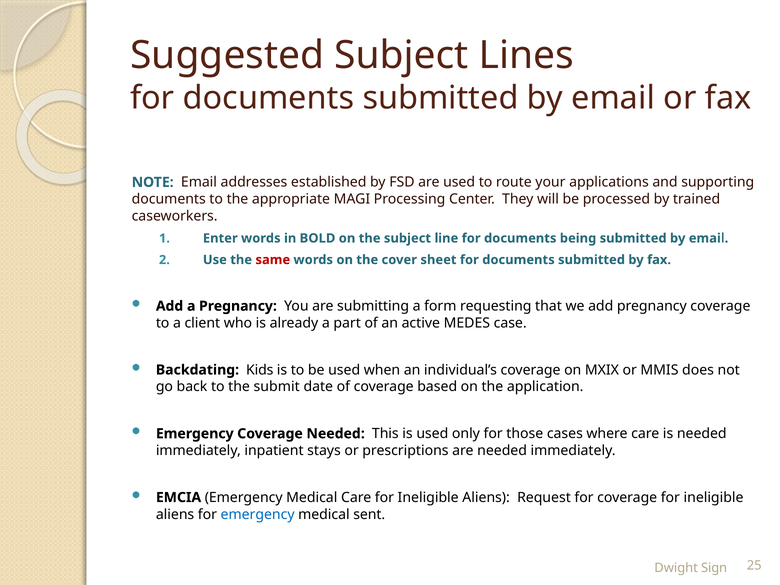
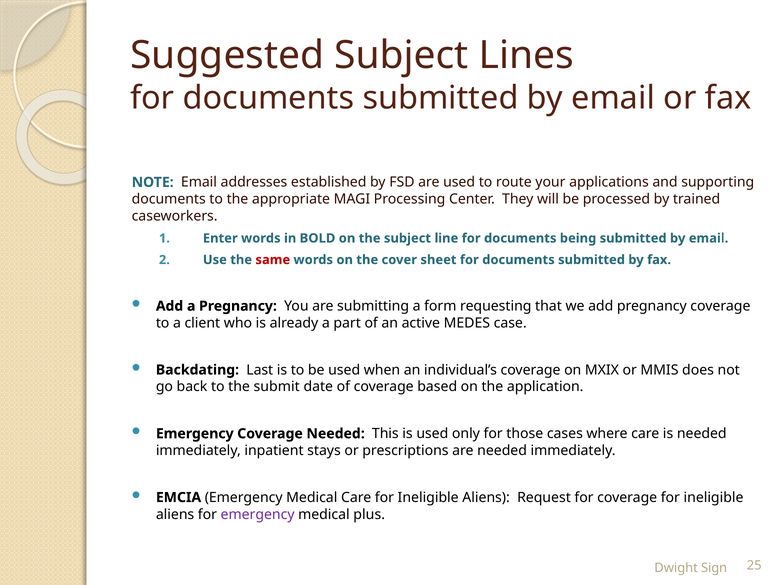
Kids: Kids -> Last (260, 370)
emergency colour: blue -> purple (258, 514)
sent: sent -> plus (369, 514)
